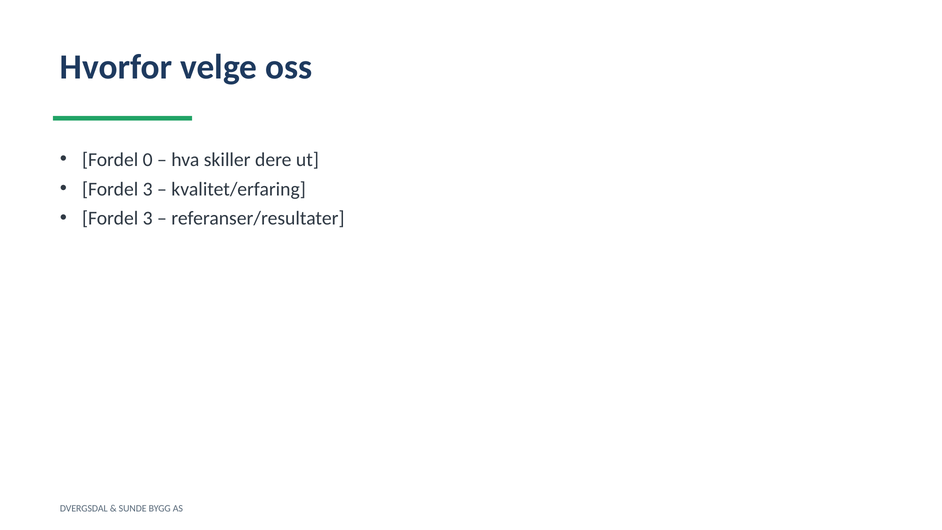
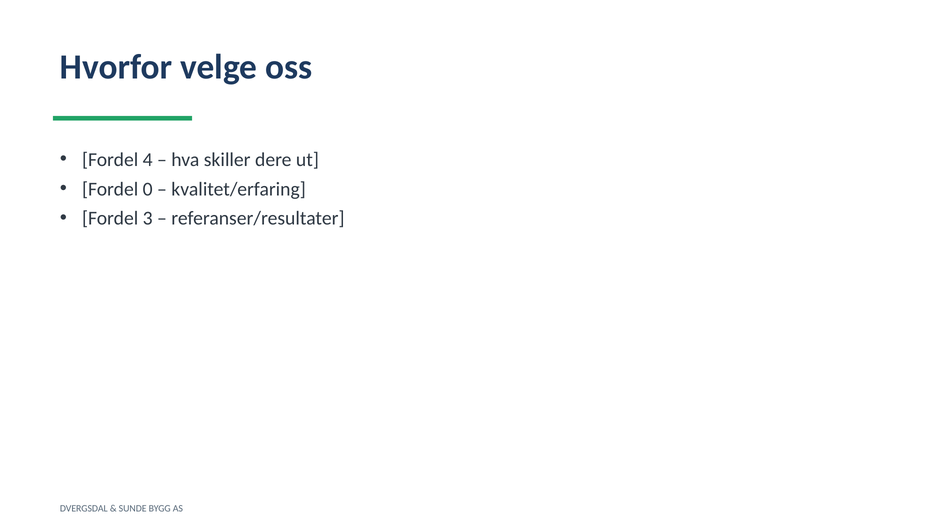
0: 0 -> 4 (148, 160)
3: 3 -> 0 (148, 189)
